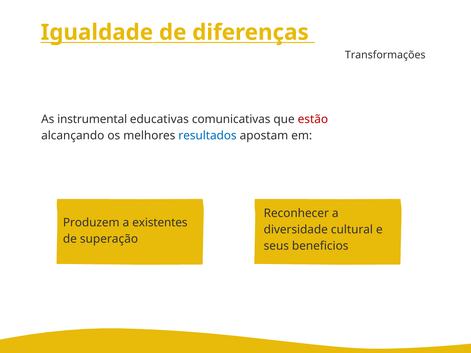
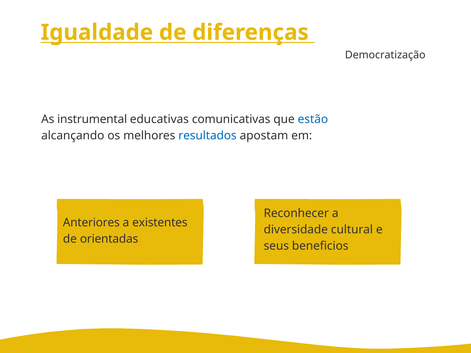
Transformações: Transformações -> Democratização (385, 55)
estão colour: red -> blue (313, 119)
Produzem: Produzem -> Anteriores (91, 223)
superação: superação -> orientadas (109, 239)
